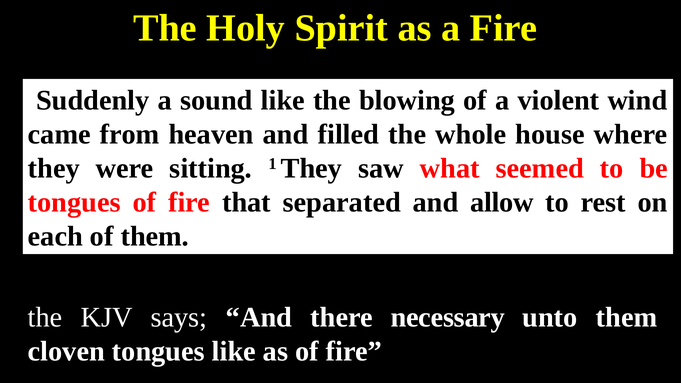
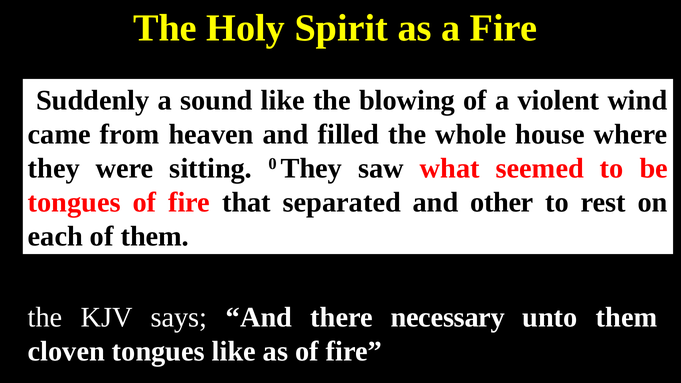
1: 1 -> 0 (273, 164)
allow: allow -> other (502, 203)
